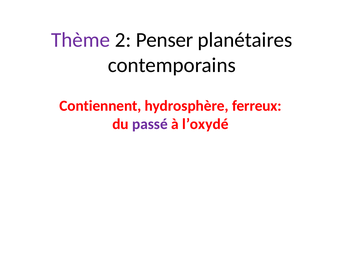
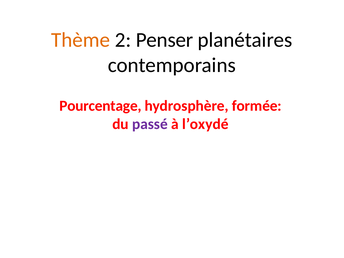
Thème colour: purple -> orange (81, 40)
Contiennent: Contiennent -> Pourcentage (100, 106)
ferreux: ferreux -> formée (257, 106)
